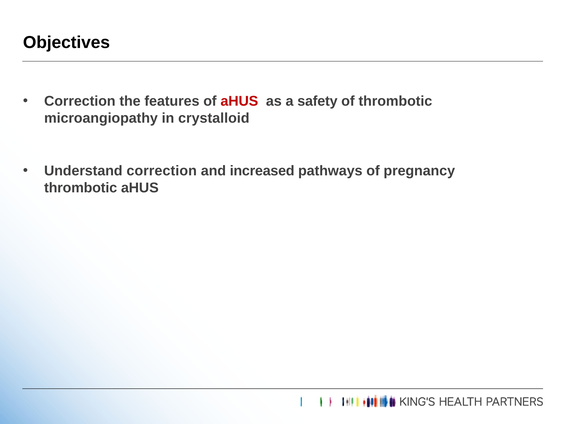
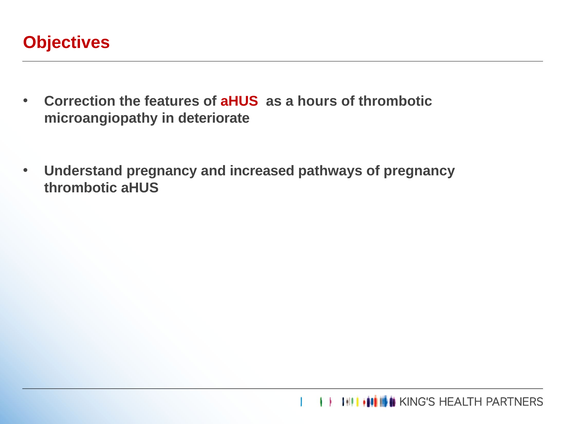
Objectives colour: black -> red (66, 43)
safety: safety -> hours (317, 101)
crystalloid: crystalloid -> deteriorate (214, 118)
Understand correction: correction -> pregnancy (162, 171)
